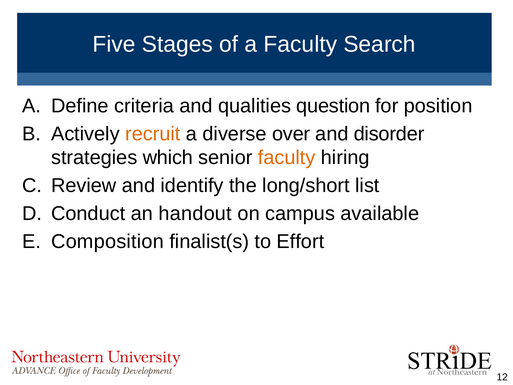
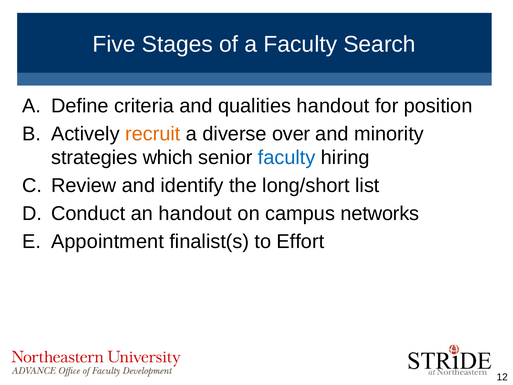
qualities question: question -> handout (333, 106)
disorder: disorder -> minority (389, 134)
faculty colour: orange -> blue (287, 158)
available: available -> networks (380, 214)
Composition: Composition -> Appointment (108, 241)
